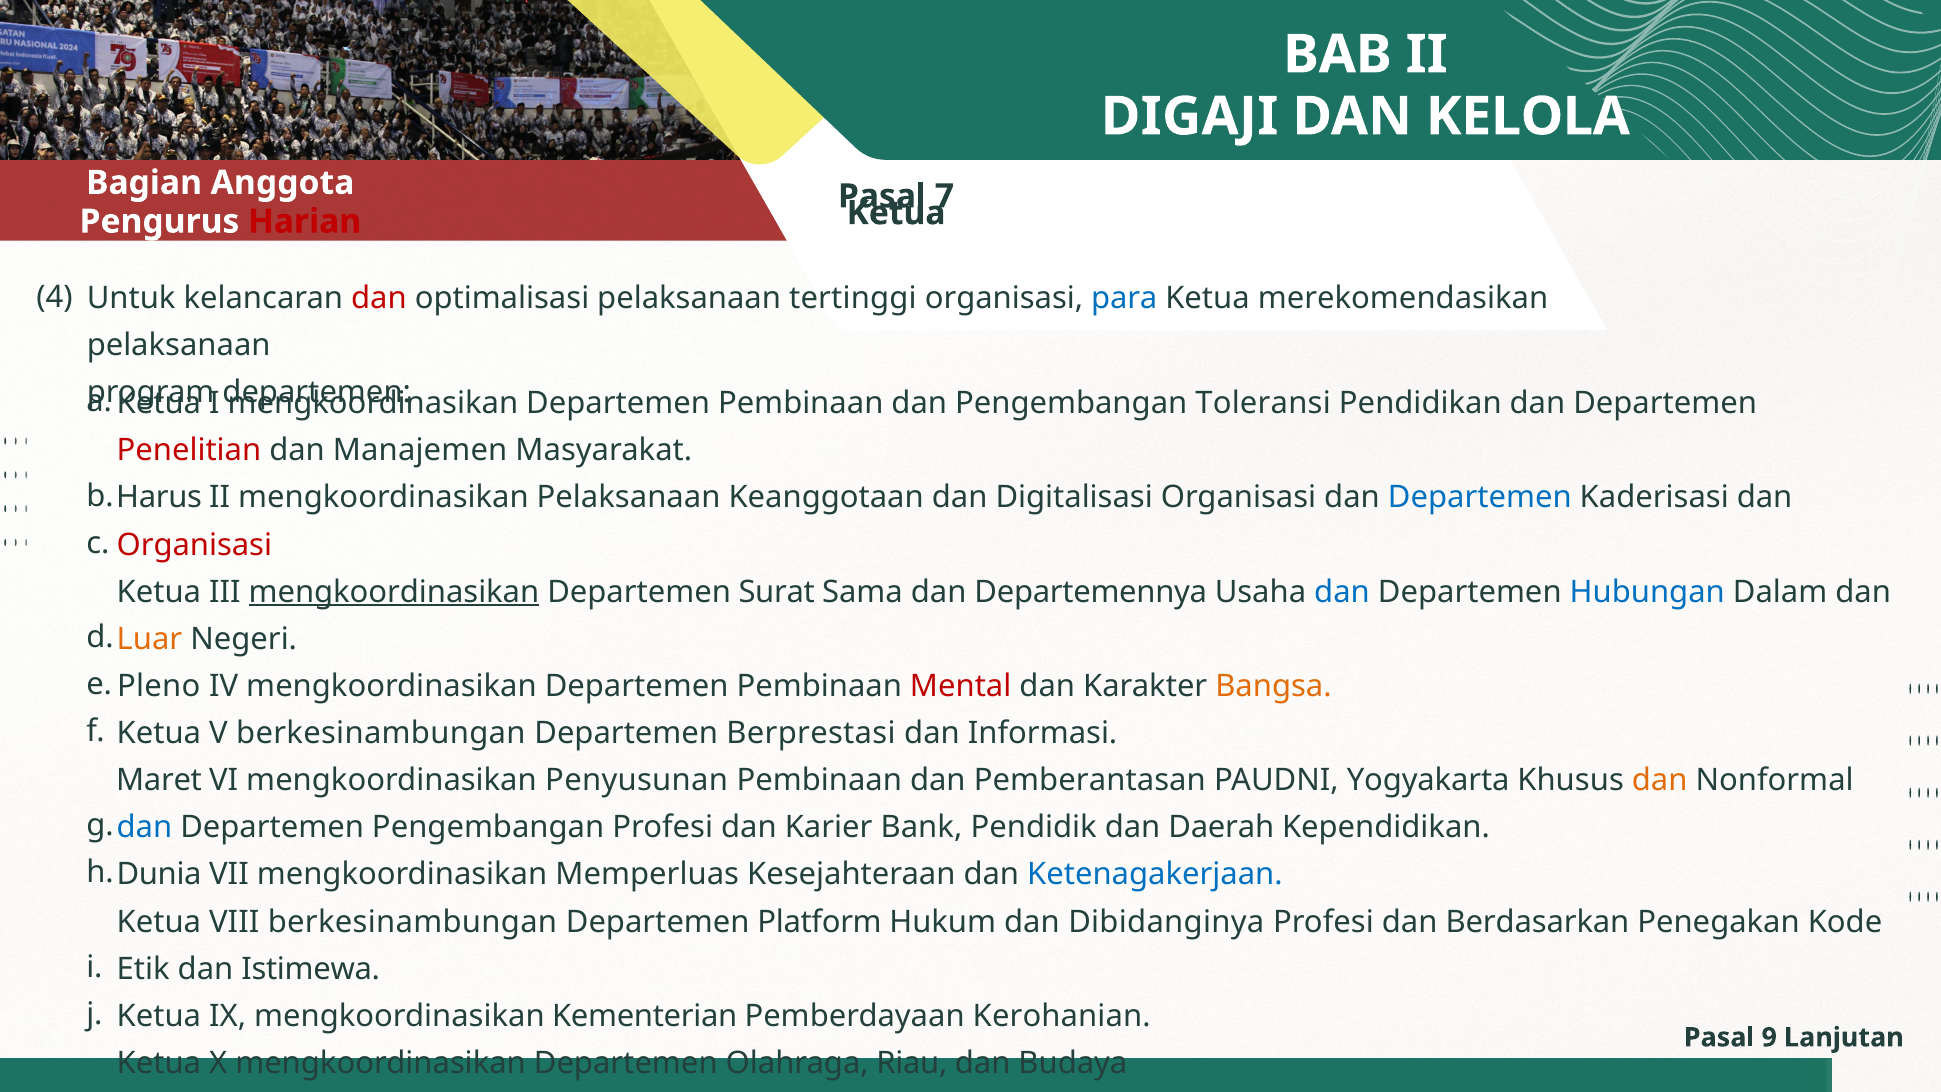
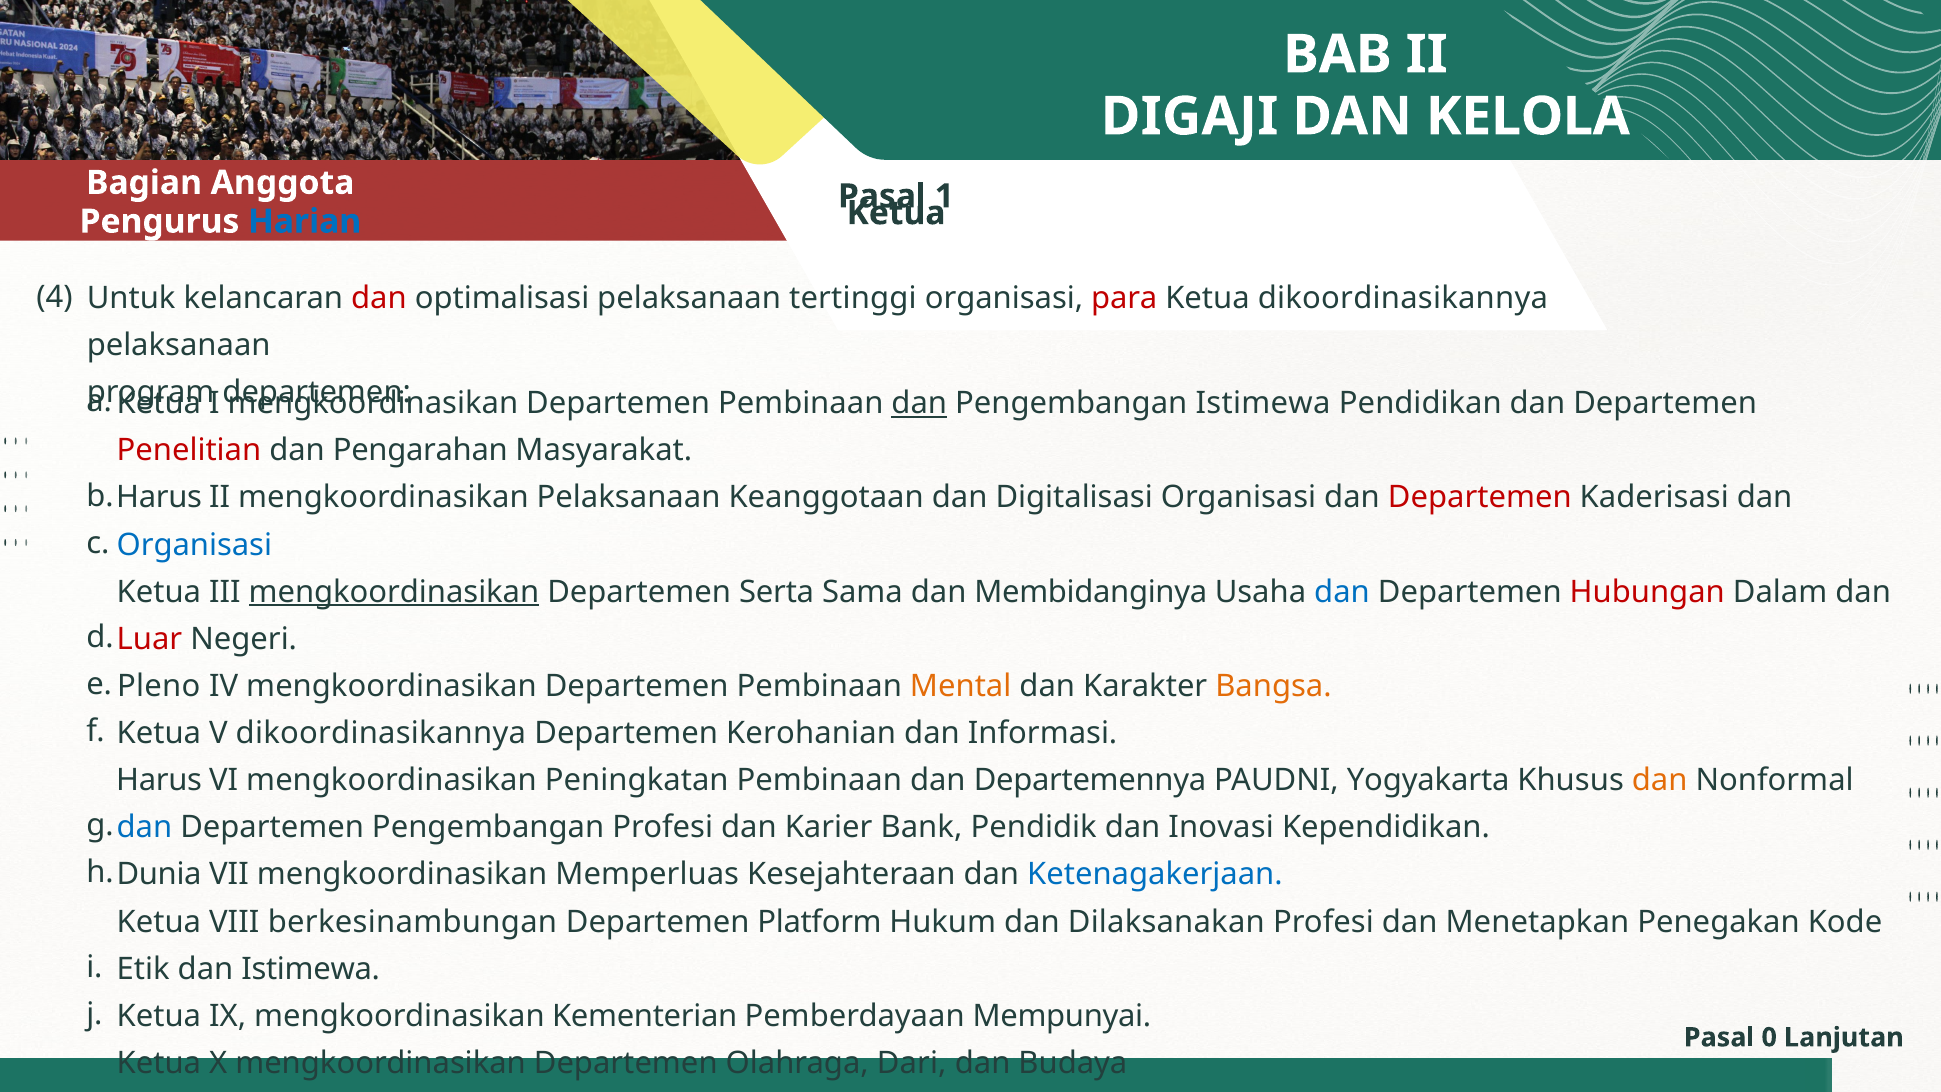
7: 7 -> 1 (944, 196)
Harian colour: red -> blue (305, 221)
para colour: blue -> red (1124, 298)
Ketua merekomendasikan: merekomendasikan -> dikoordinasikannya (1403, 298)
dan underline: none -> present (919, 403)
Pengembangan Toleransi: Toleransi -> Istimewa (1263, 403)
Manajemen: Manajemen -> Pengarahan (420, 451)
Departemen colour: blue -> red (1480, 498)
Organisasi colour: red -> blue (194, 545)
Surat: Surat -> Serta (777, 592)
Departemennya: Departemennya -> Membidanginya (1091, 592)
Hubungan colour: blue -> red (1647, 592)
Luar colour: orange -> red (149, 639)
Mental colour: red -> orange (961, 686)
V berkesinambungan: berkesinambungan -> dikoordinasikannya (381, 733)
Berprestasi: Berprestasi -> Kerohanian (811, 733)
Maret: Maret -> Harus (159, 780)
Penyusunan: Penyusunan -> Peningkatan (637, 780)
Pemberantasan: Pemberantasan -> Departemennya (1090, 780)
Daerah: Daerah -> Inovasi (1221, 827)
Dibidanginya: Dibidanginya -> Dilaksanakan (1166, 922)
Berdasarkan: Berdasarkan -> Menetapkan (1537, 922)
Kerohanian: Kerohanian -> Mempunyai (1062, 1016)
9: 9 -> 0 (1769, 1037)
Riau: Riau -> Dari (912, 1063)
